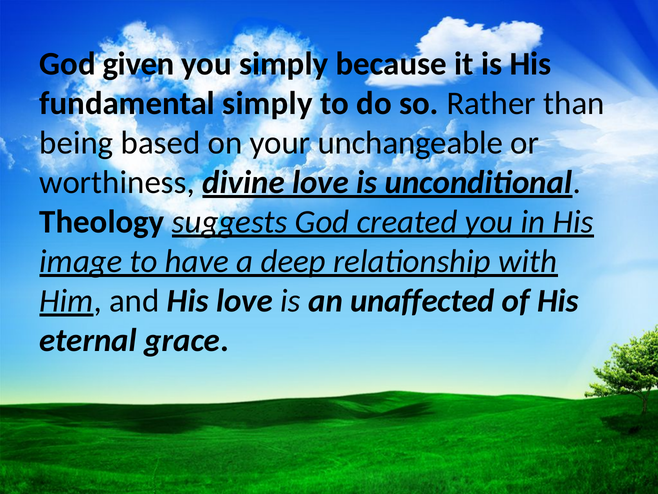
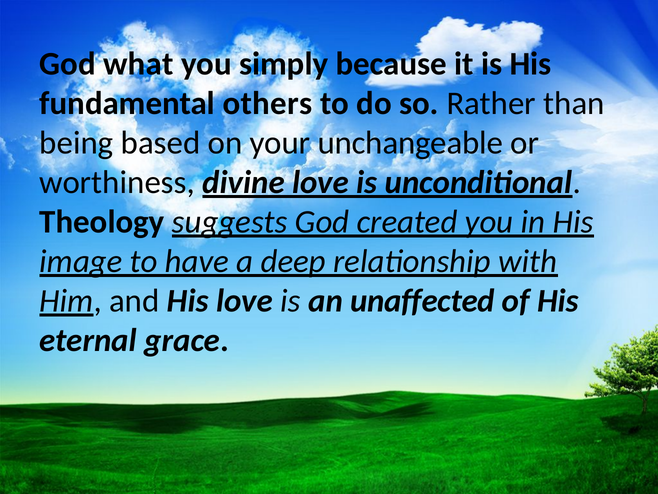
given: given -> what (138, 64)
fundamental simply: simply -> others (267, 103)
